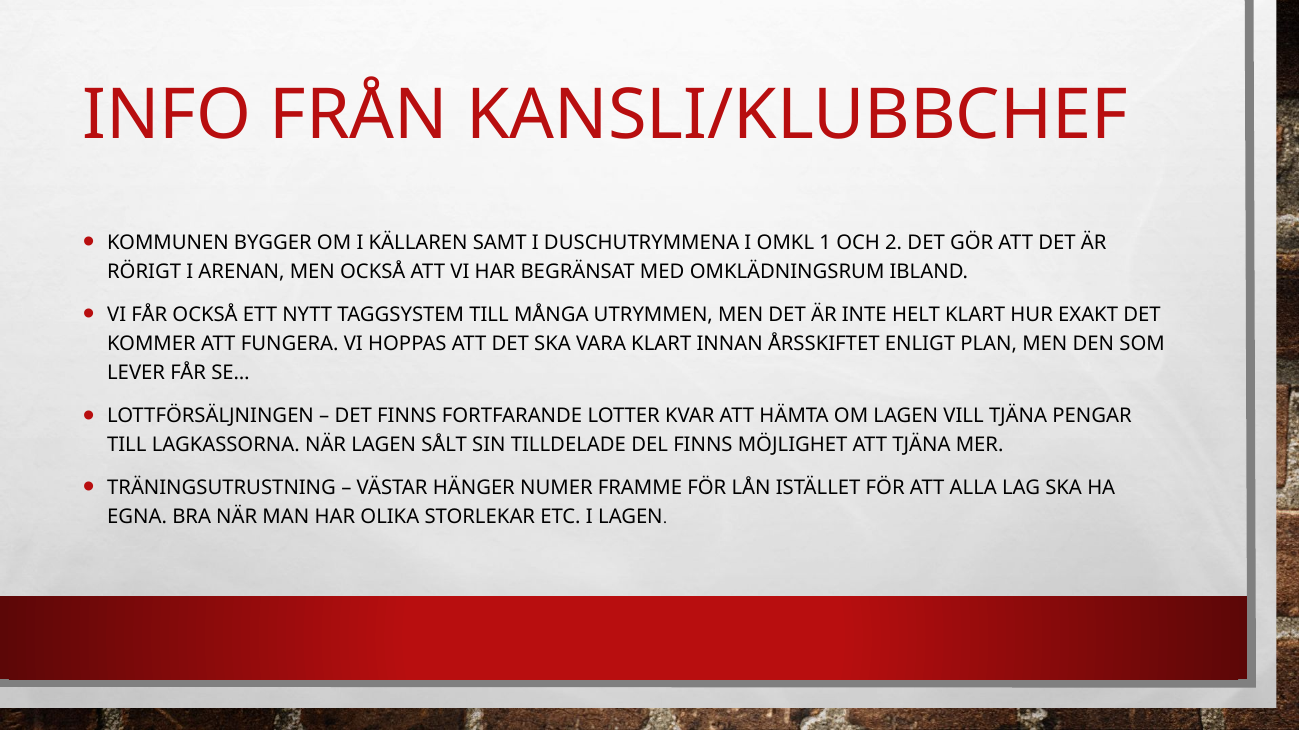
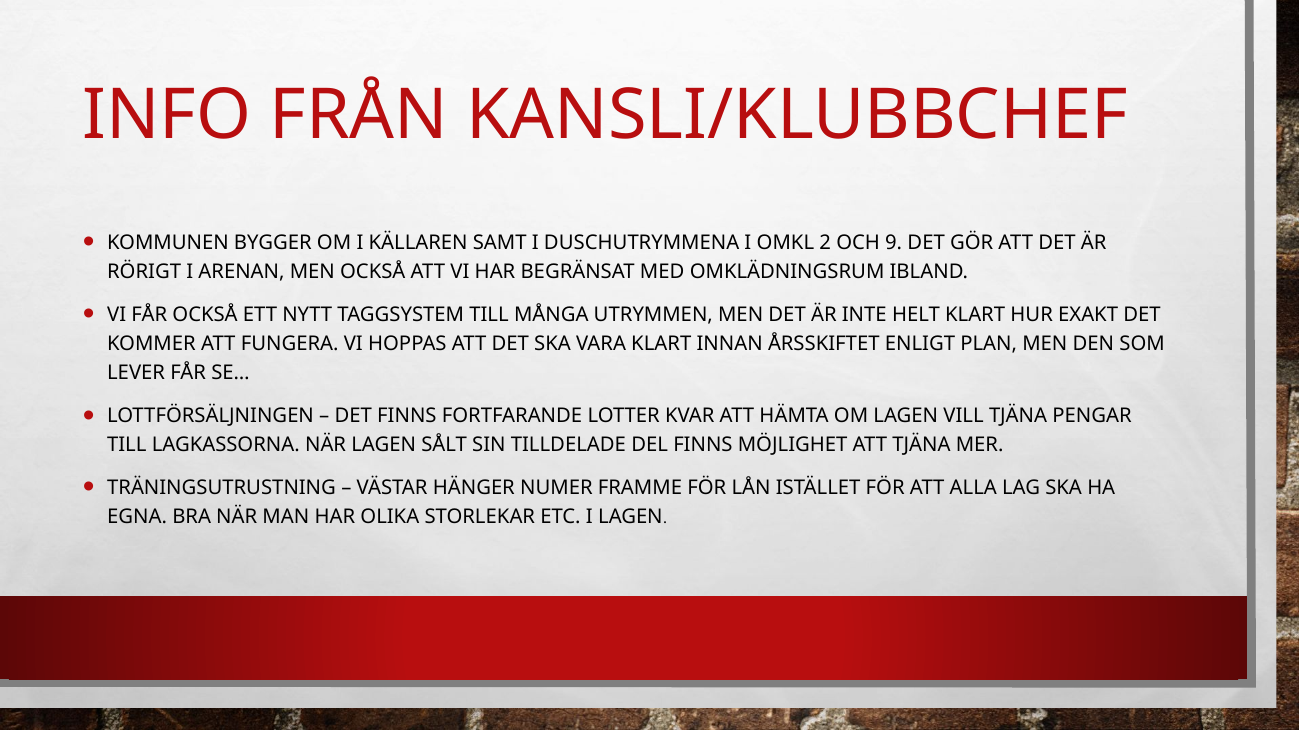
1: 1 -> 2 (825, 243)
2: 2 -> 9 (894, 243)
